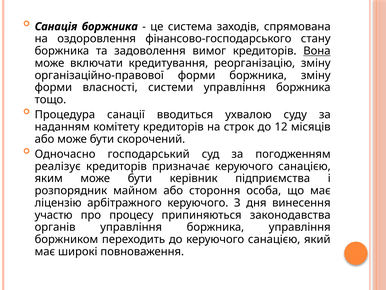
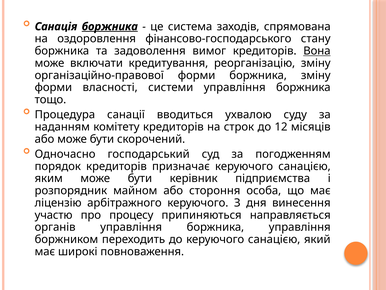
боржника underline: none -> present (110, 27)
реалізує: реалізує -> порядок (58, 166)
законодавства: законодавства -> направляється (290, 215)
